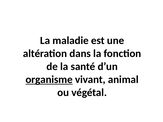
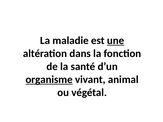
une underline: none -> present (116, 41)
